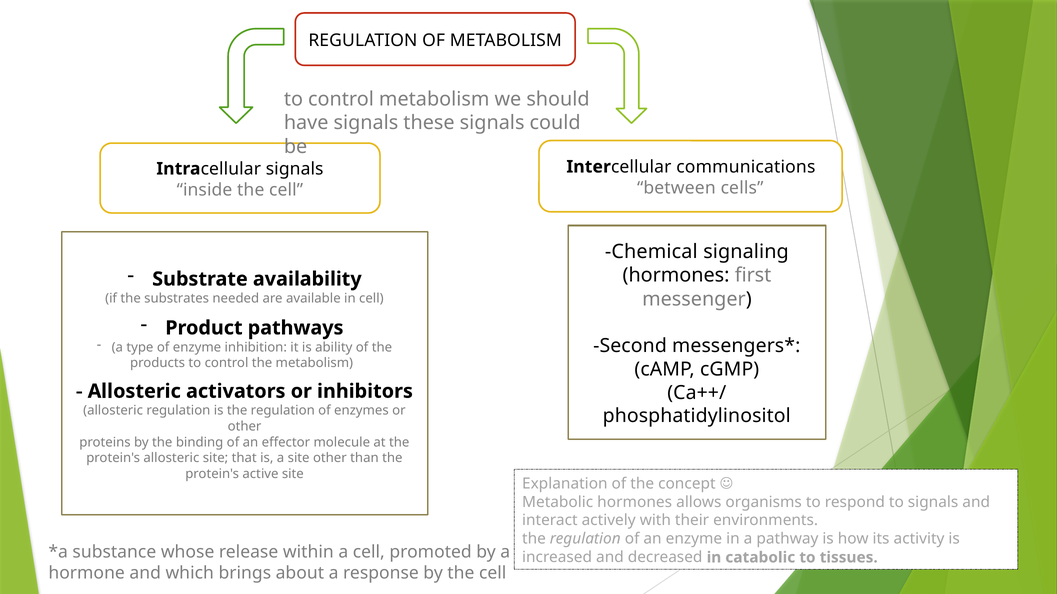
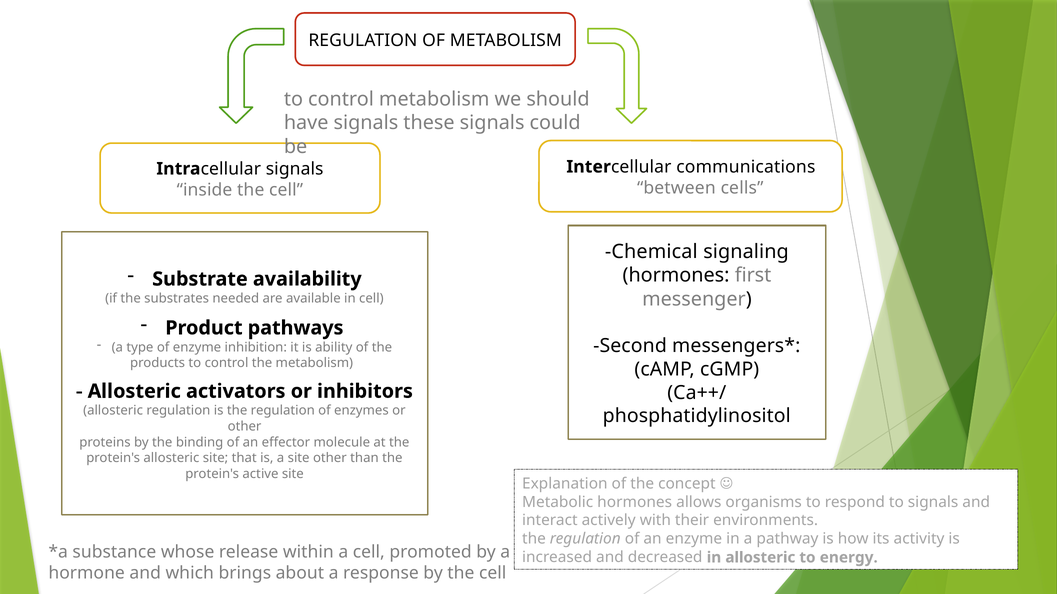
in catabolic: catabolic -> allosteric (760, 558)
tissues: tissues -> energy (849, 558)
